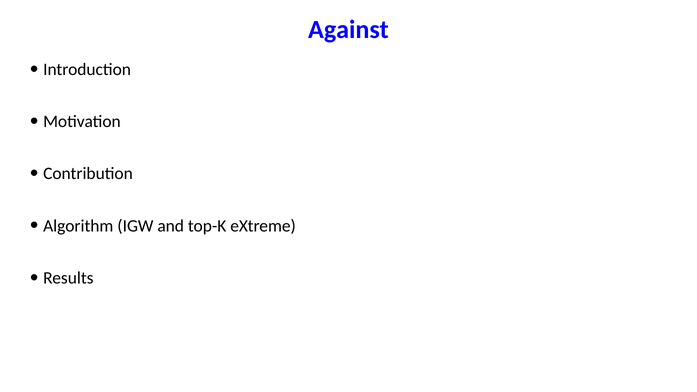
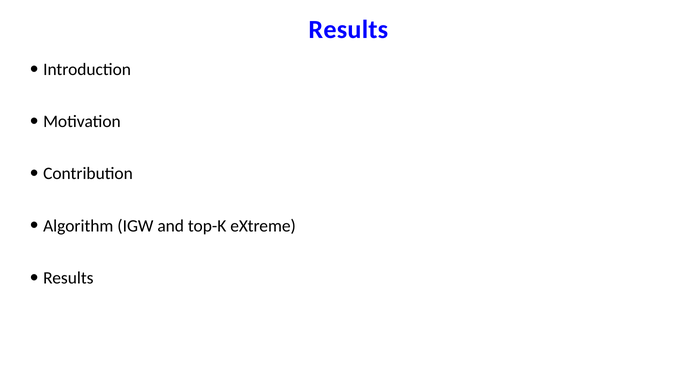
Against: Against -> Results (348, 30)
